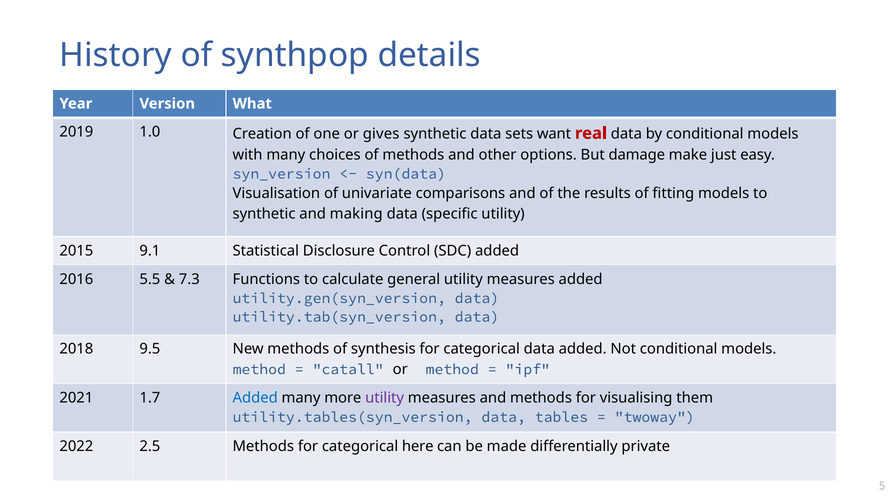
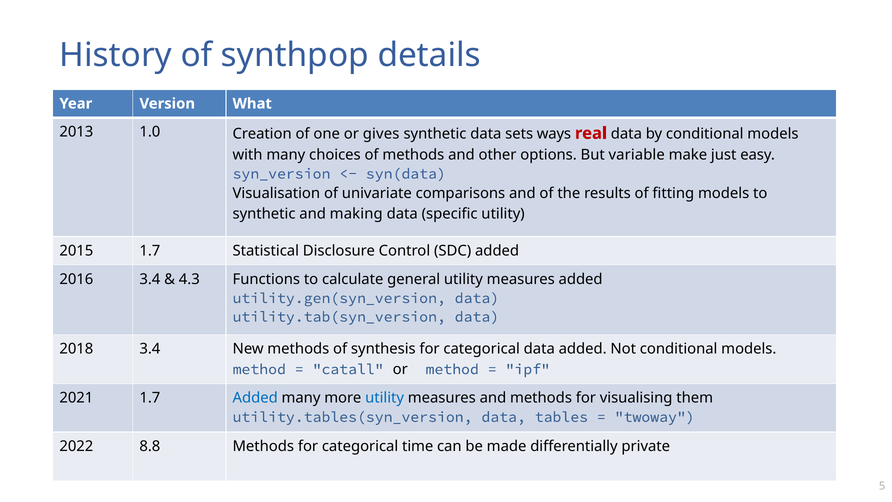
2019: 2019 -> 2013 (76, 132)
want: want -> ways (554, 134)
damage: damage -> variable (637, 155)
2015 9.1: 9.1 -> 1.7 (150, 251)
2016 5.5: 5.5 -> 3.4 (150, 279)
7.3: 7.3 -> 4.3 (189, 279)
2018 9.5: 9.5 -> 3.4 (150, 349)
utility colour: purple -> blue (385, 398)
2.5: 2.5 -> 8.8 (150, 446)
here: here -> time (418, 446)
